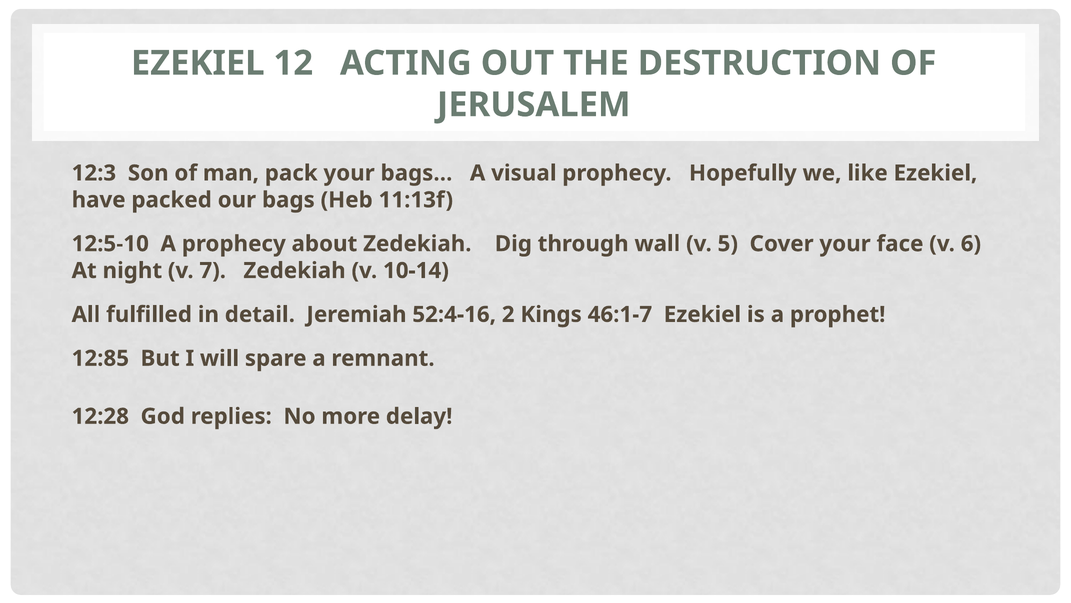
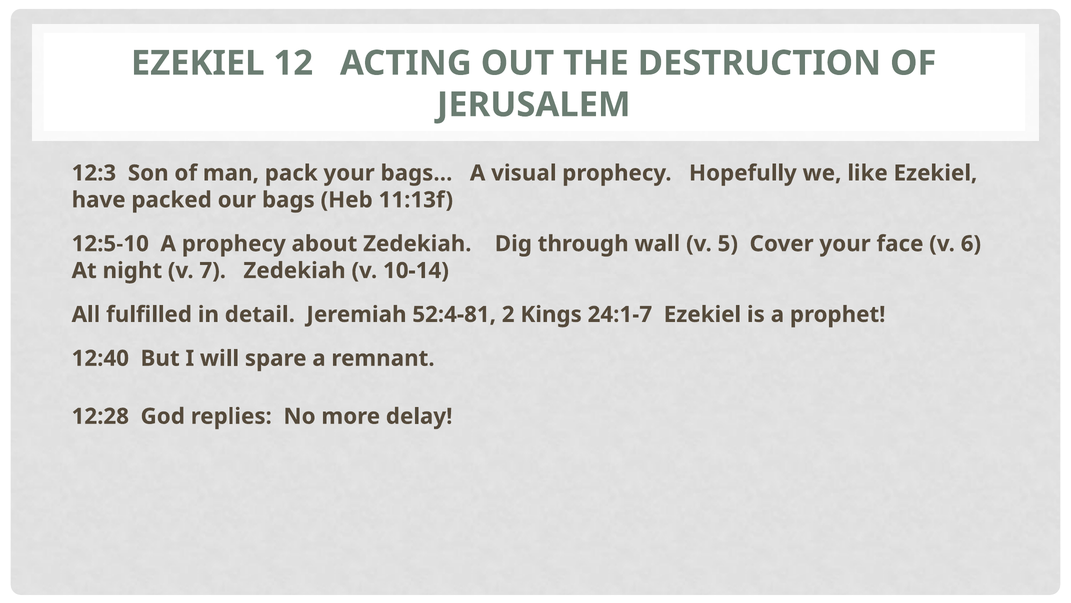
52:4-16: 52:4-16 -> 52:4-81 (454, 314)
46:1-7: 46:1-7 -> 24:1-7 (620, 314)
12:85: 12:85 -> 12:40 (100, 358)
